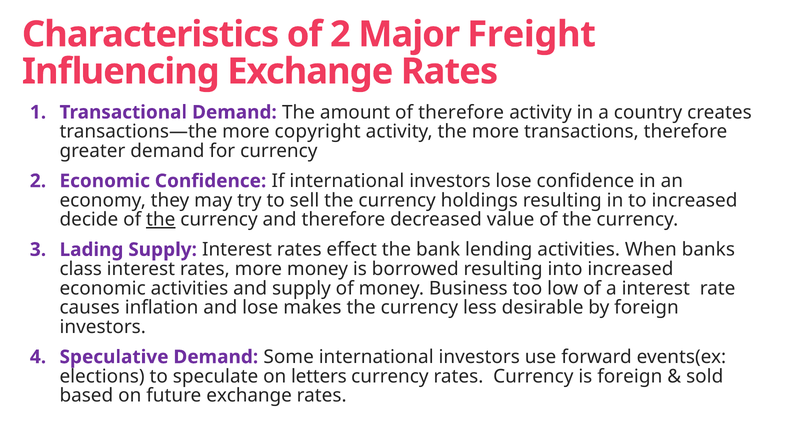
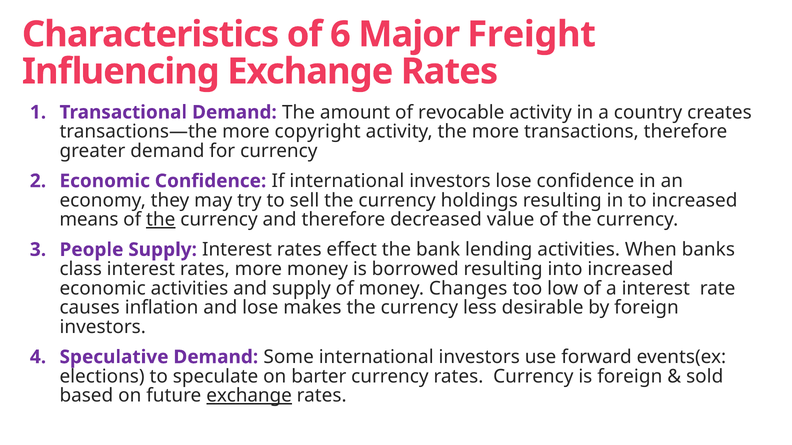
of 2: 2 -> 6 (340, 34)
of therefore: therefore -> revocable (461, 112)
decide: decide -> means (89, 220)
Lading: Lading -> People (91, 250)
Business: Business -> Changes (468, 289)
letters: letters -> barter (319, 377)
exchange underline: none -> present (249, 396)
